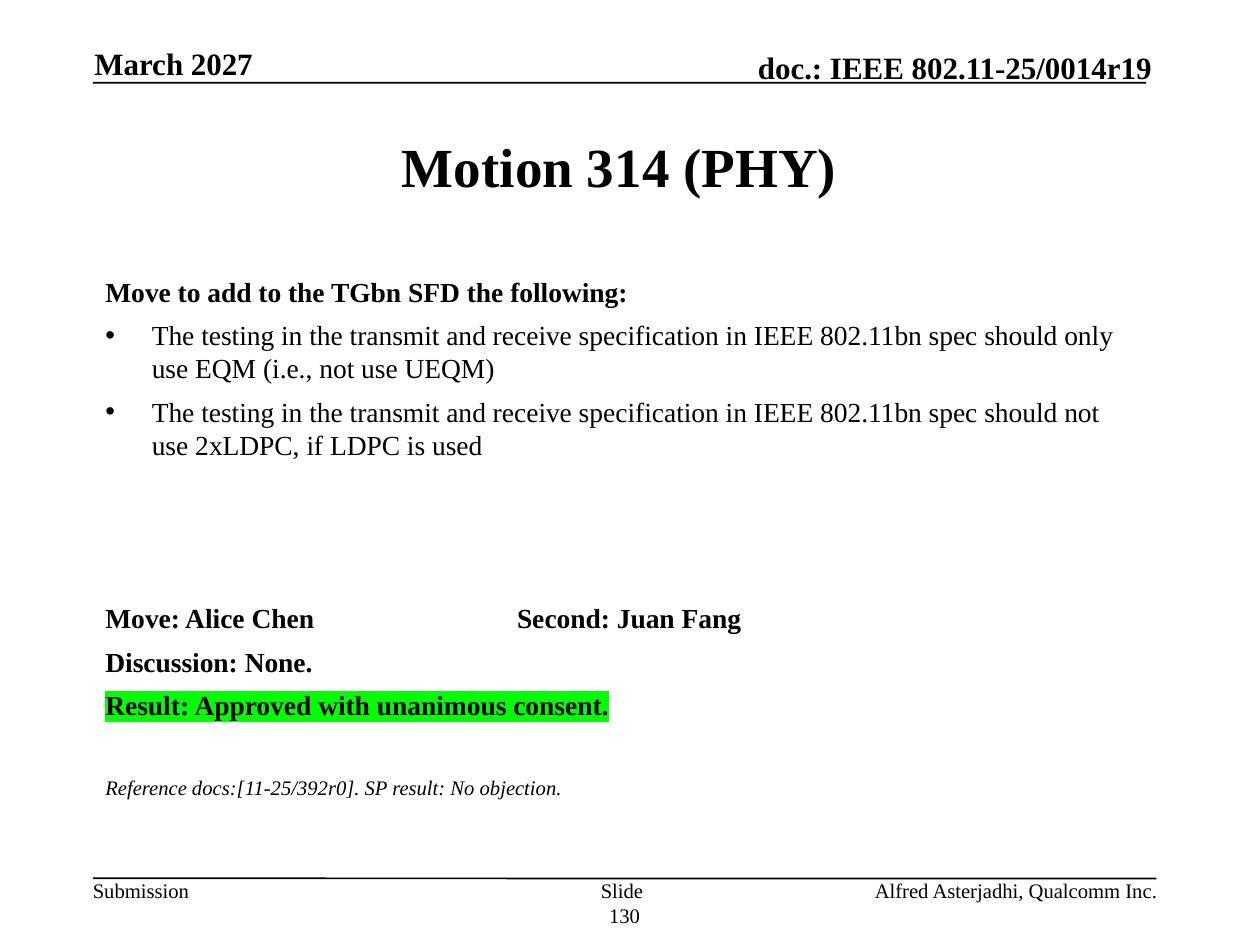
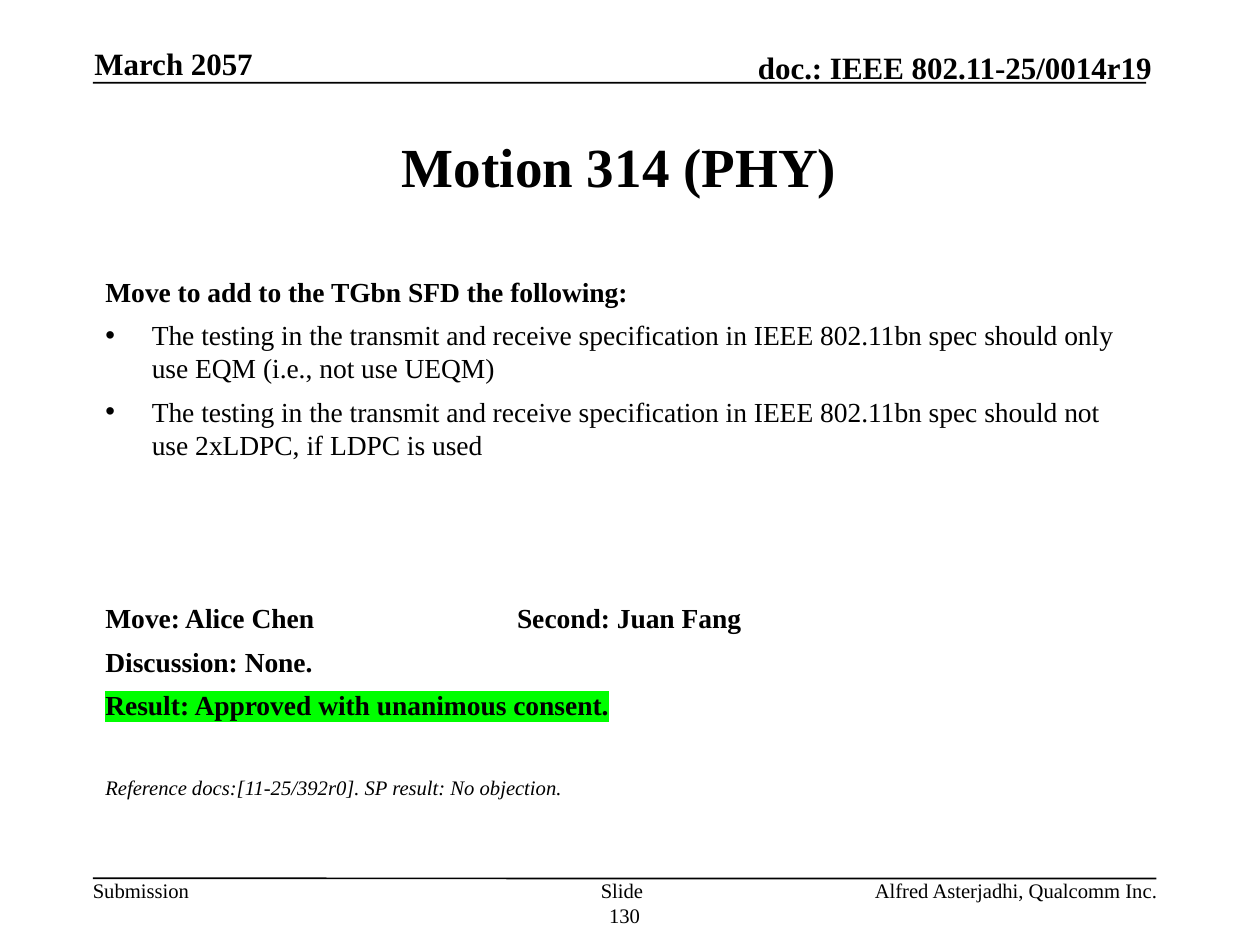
2027: 2027 -> 2057 (222, 66)
